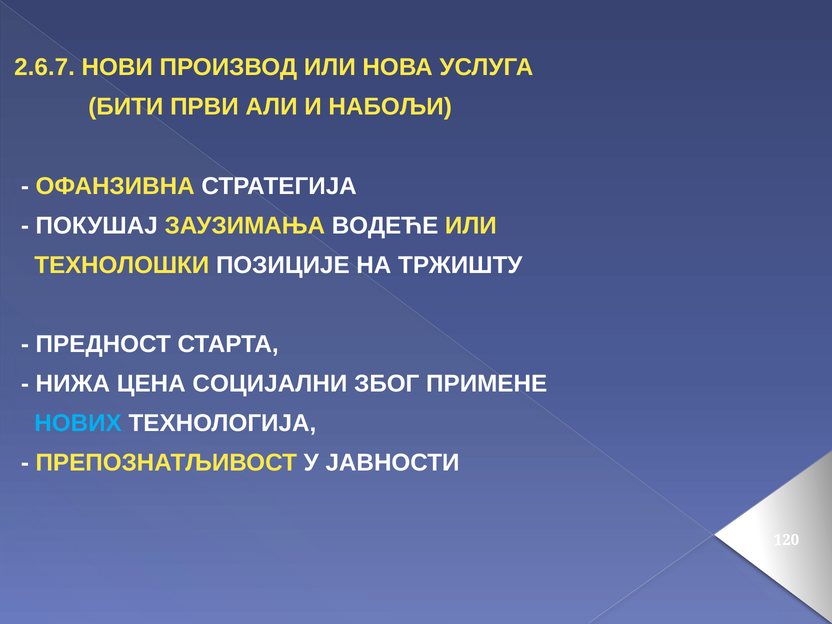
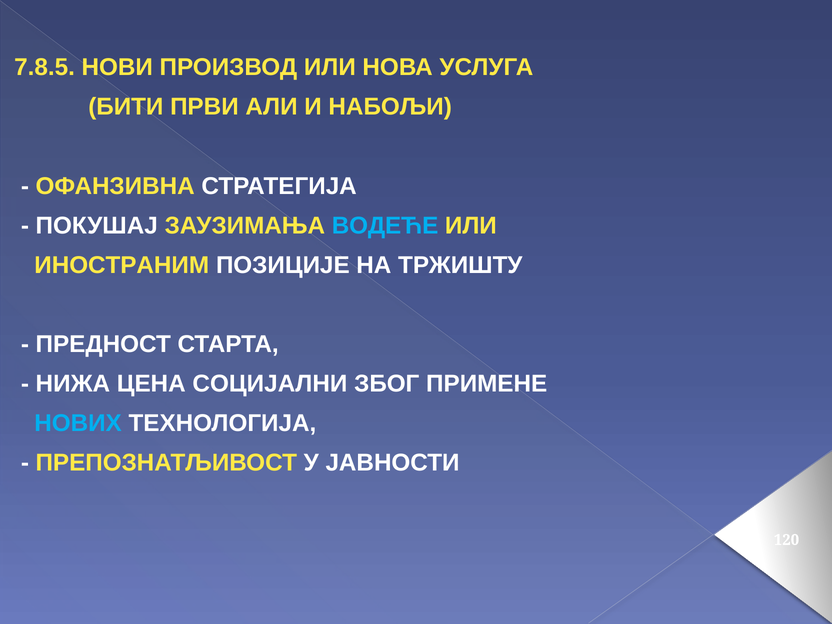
2.6.7: 2.6.7 -> 7.8.5 (45, 67)
ВОДЕЋЕ colour: white -> light blue (385, 226)
ТЕХНОЛОШКИ: ТЕХНОЛОШКИ -> ИНОСТРАНИМ (122, 265)
